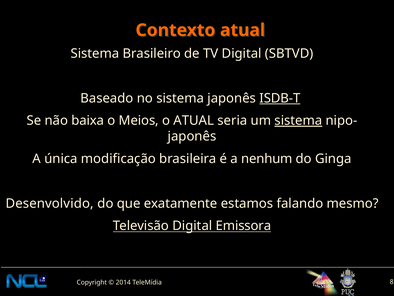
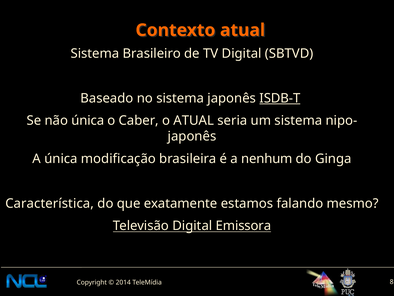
não baixa: baixa -> única (88, 120)
Meios: Meios -> Caber (139, 120)
sistema underline: present -> none (298, 120)
Desenvolvido: Desenvolvido -> Característica (50, 203)
